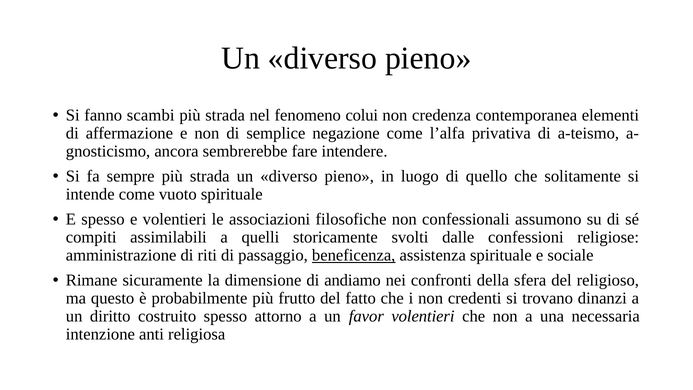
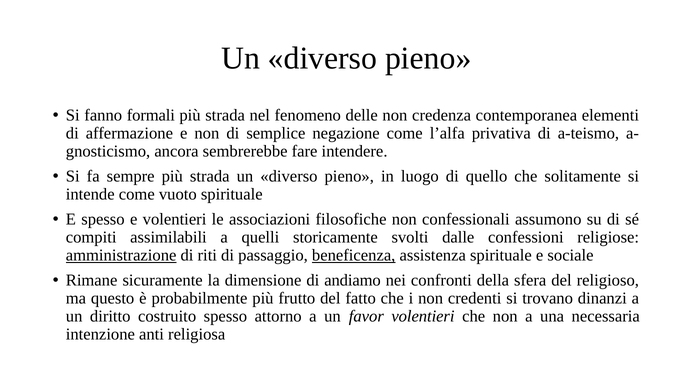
scambi: scambi -> formali (151, 115)
colui: colui -> delle (362, 115)
amministrazione underline: none -> present (121, 255)
